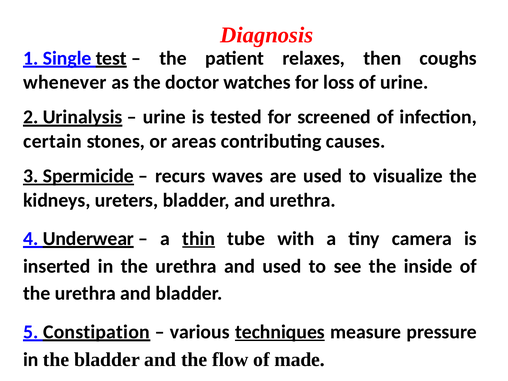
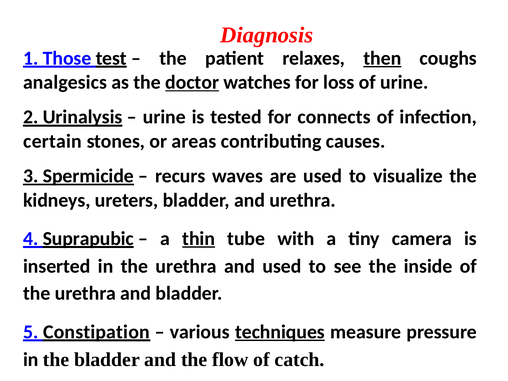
Single: Single -> Those (67, 58)
then underline: none -> present (382, 58)
whenever: whenever -> analgesics (65, 82)
doctor underline: none -> present (192, 82)
screened: screened -> connects (334, 117)
Underwear: Underwear -> Suprapubic (88, 239)
made: made -> catch (300, 359)
